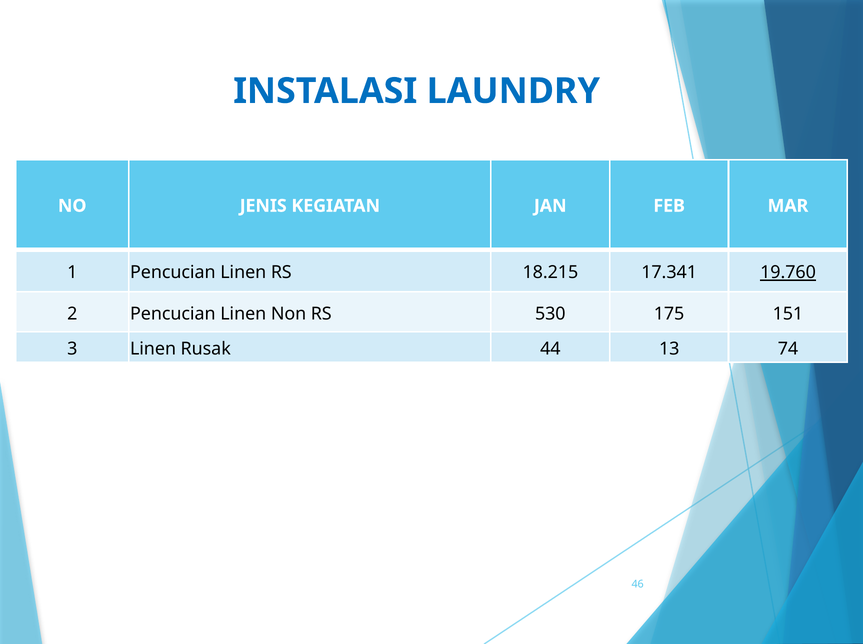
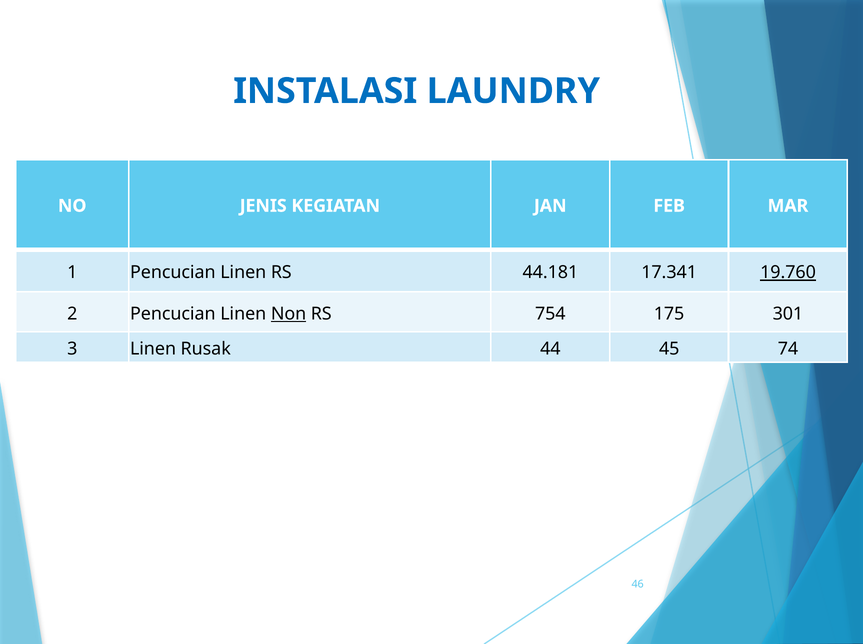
18.215: 18.215 -> 44.181 (550, 273)
Non underline: none -> present (289, 314)
530: 530 -> 754 (550, 314)
151: 151 -> 301 (788, 314)
13: 13 -> 45 (669, 349)
